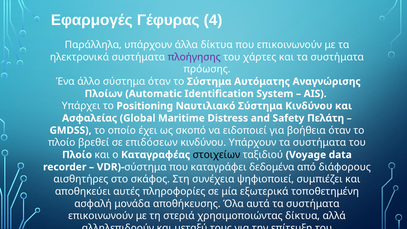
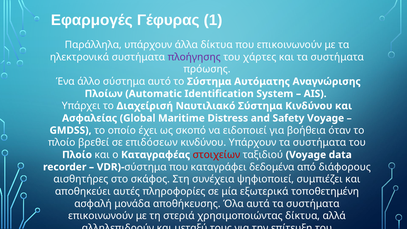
4: 4 -> 1 (213, 20)
σύστημα όταν: όταν -> αυτό (159, 81)
Positioning: Positioning -> Διαχείρισή (145, 106)
Safety Πελάτη: Πελάτη -> Voyage (326, 118)
στοιχείων colour: black -> red (216, 155)
